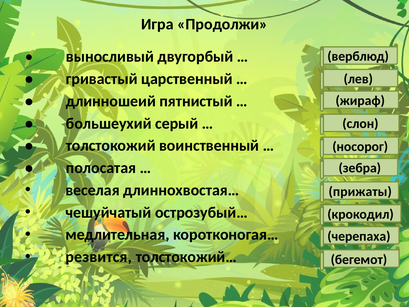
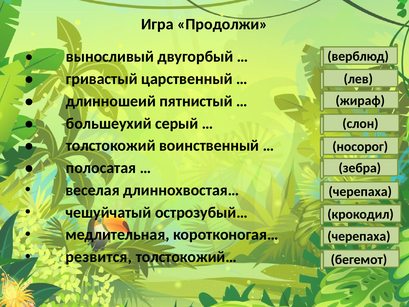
прижаты: прижаты -> черепаха (360, 191)
